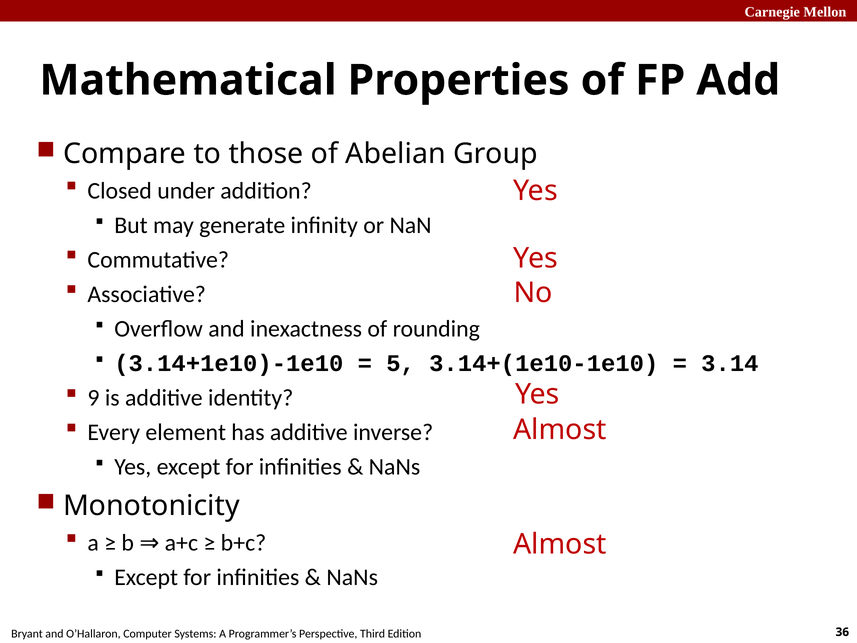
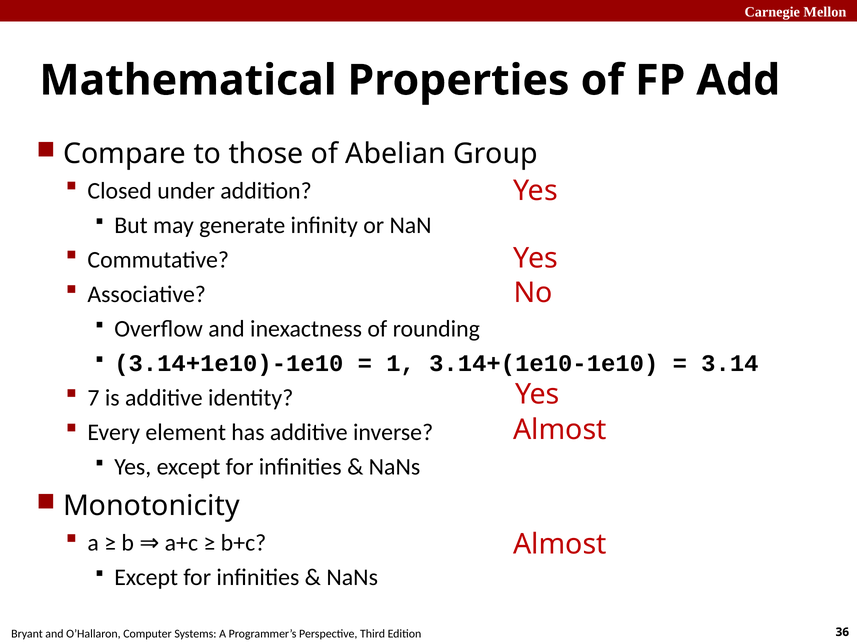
5: 5 -> 1 (401, 363)
9: 9 -> 7 (94, 398)
